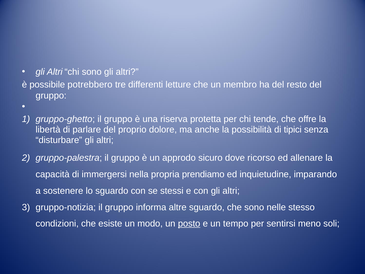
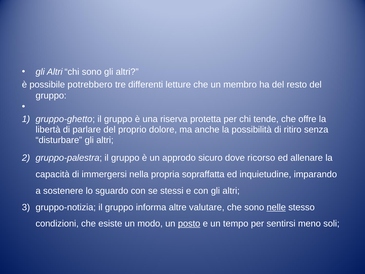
tipici: tipici -> ritiro (293, 130)
prendiamo: prendiamo -> sopraffatta (203, 174)
altre sguardo: sguardo -> valutare (207, 207)
nelle underline: none -> present (276, 207)
